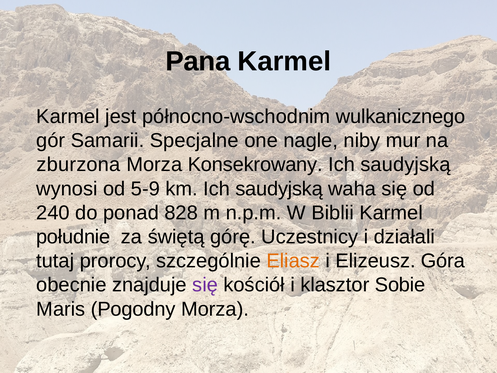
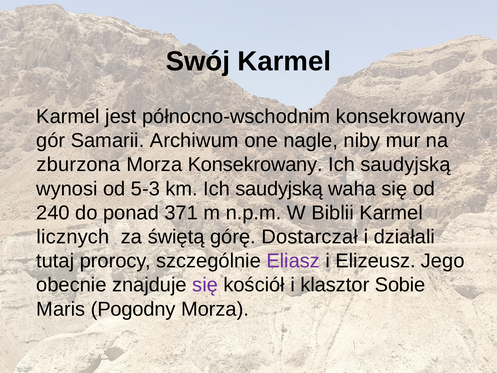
Pana: Pana -> Swój (198, 61)
północno-wschodnim wulkanicznego: wulkanicznego -> konsekrowany (400, 116)
Specjalne: Specjalne -> Archiwum (194, 140)
5-9: 5-9 -> 5-3 (145, 189)
828: 828 -> 371 (181, 213)
południe: południe -> licznych (73, 237)
Uczestnicy: Uczestnicy -> Dostarczał (310, 237)
Eliasz colour: orange -> purple (293, 261)
Góra: Góra -> Jego (443, 261)
